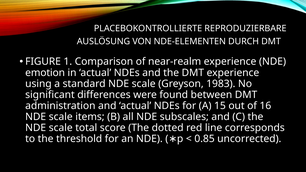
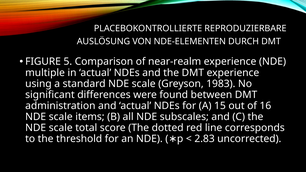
1: 1 -> 5 (68, 62)
emotion: emotion -> multiple (45, 73)
0.85: 0.85 -> 2.83 (205, 139)
